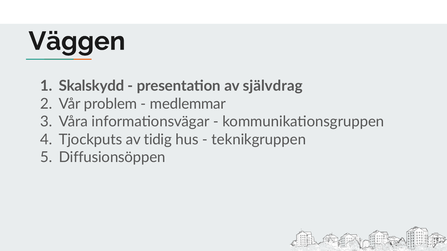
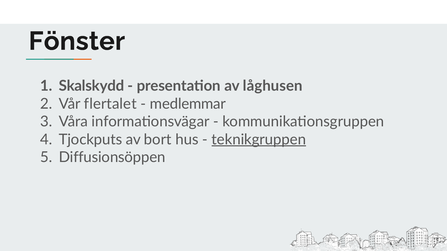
Väggen: Väggen -> Fönster (77, 41)
självdrag: självdrag -> låghusen (273, 86)
problem: problem -> flertalet (110, 104)
tidig: tidig -> bort (158, 140)
teknikgruppen underline: none -> present (259, 140)
